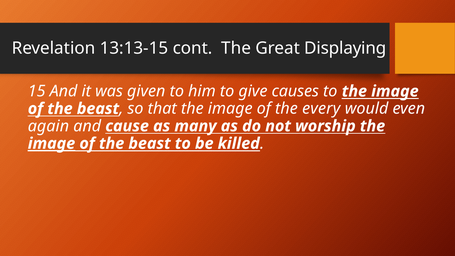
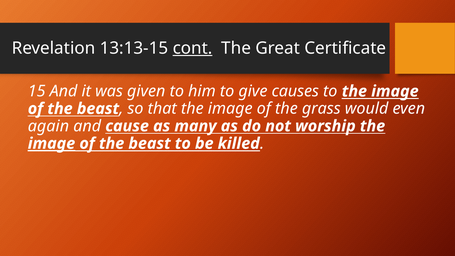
cont underline: none -> present (193, 48)
Displaying: Displaying -> Certificate (345, 48)
every: every -> grass (321, 109)
